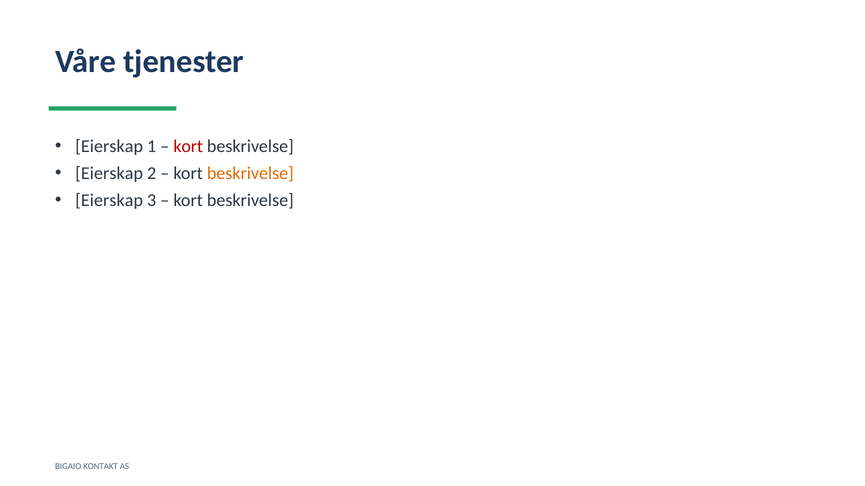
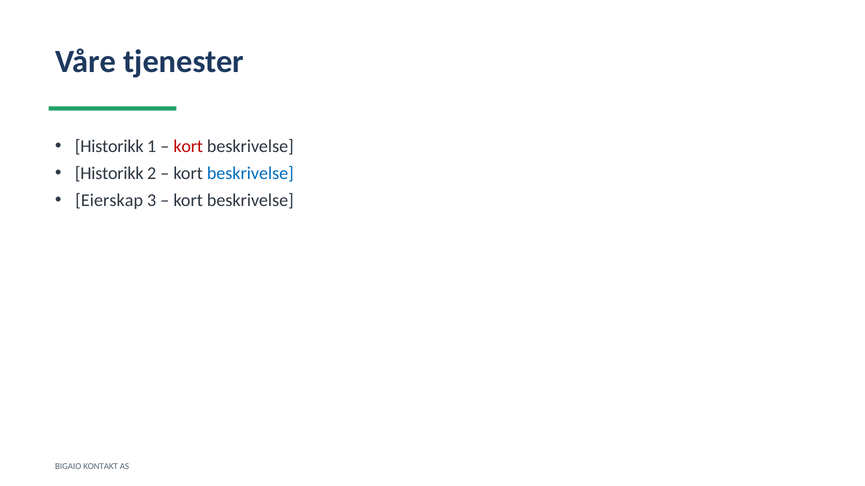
Eierskap: Eierskap -> Historikk (109, 147)
Eierskap: Eierskap -> Historikk (109, 174)
beskrivelse colour: orange -> blue (250, 174)
